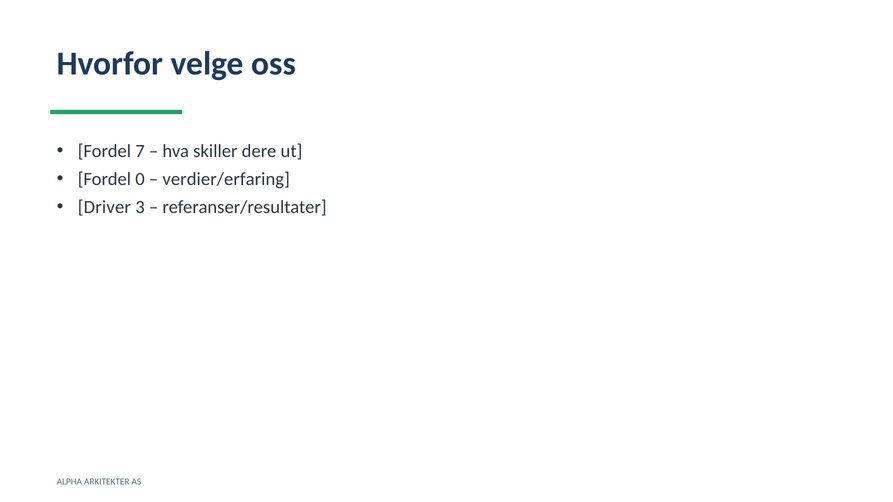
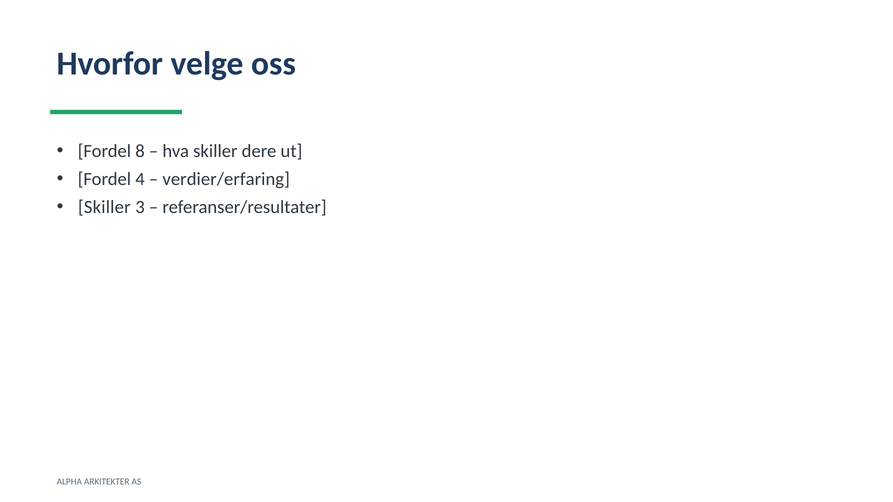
7: 7 -> 8 (140, 151)
0: 0 -> 4 (140, 179)
Driver: Driver -> Skiller (104, 207)
